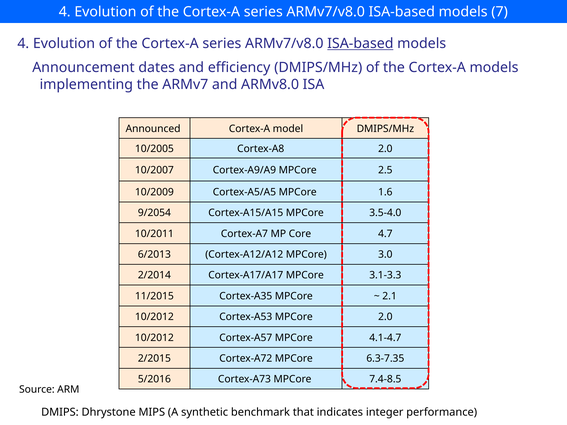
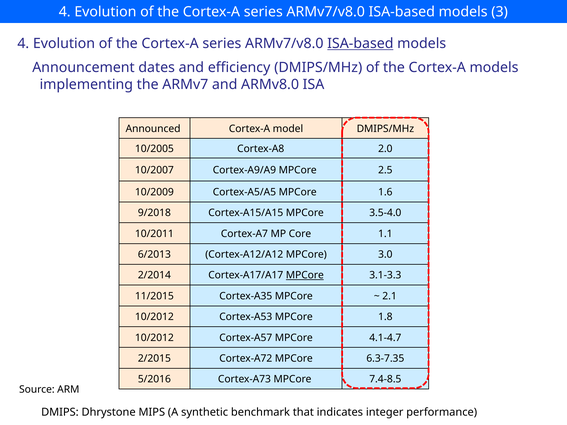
7: 7 -> 3 (500, 12)
9/2054: 9/2054 -> 9/2018 (154, 213)
4.7: 4.7 -> 1.1 (385, 234)
MPCore underline: none -> present (305, 275)
MPCore 2.0: 2.0 -> 1.8 (385, 317)
